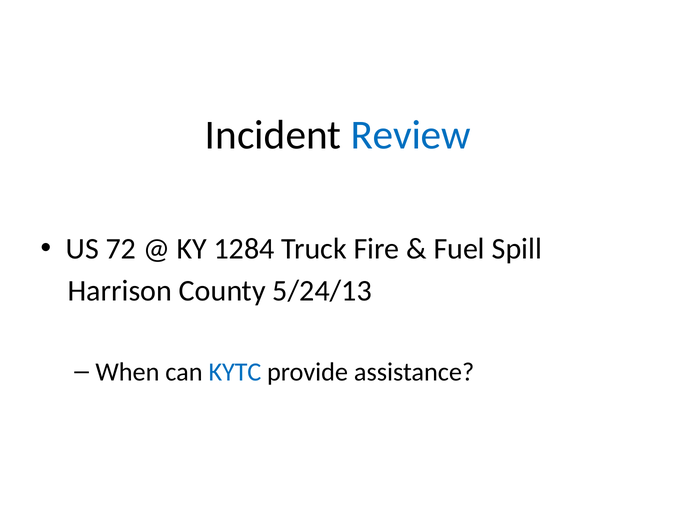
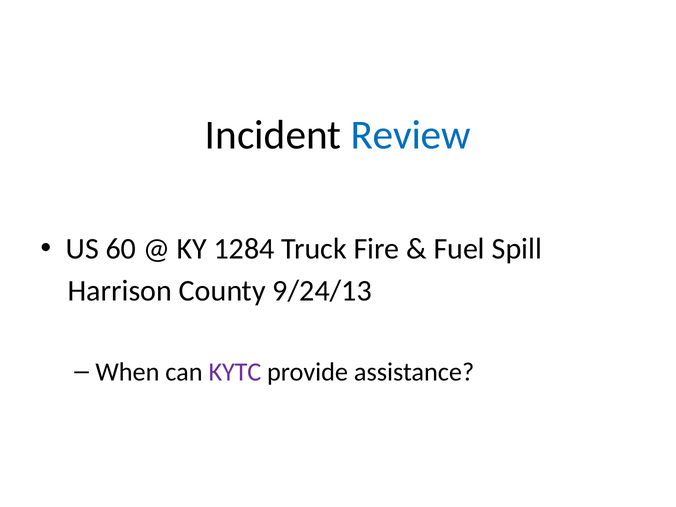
72: 72 -> 60 (121, 249)
5/24/13: 5/24/13 -> 9/24/13 (322, 291)
KYTC colour: blue -> purple (235, 372)
